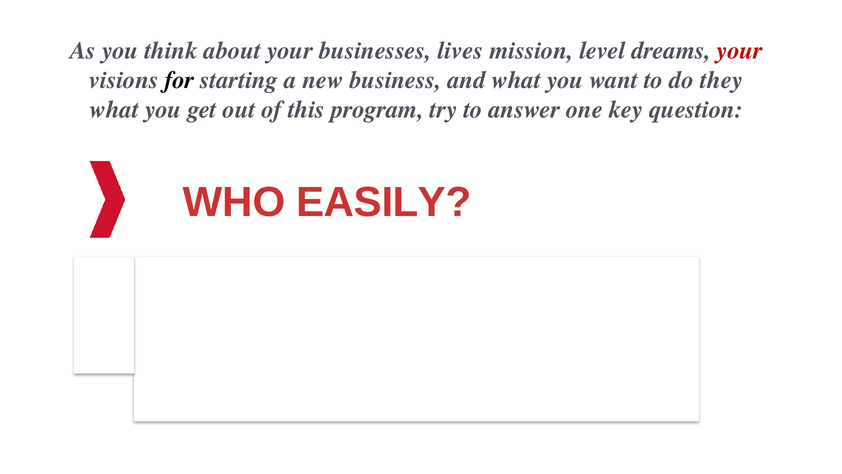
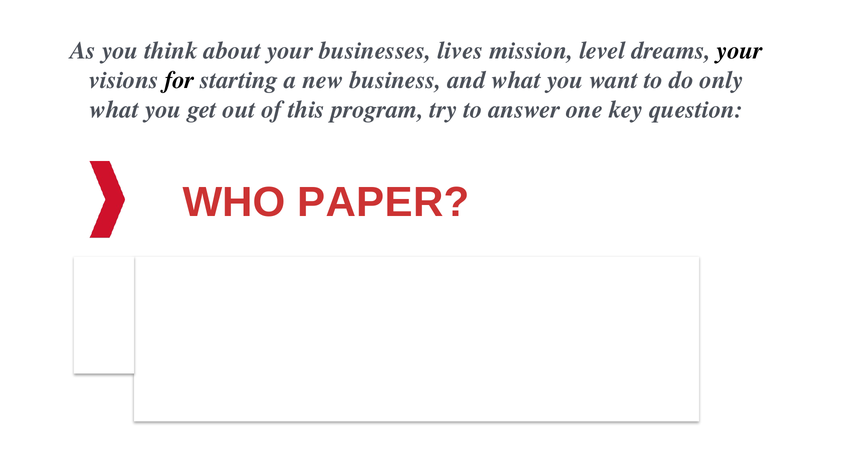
your colour: red -> black (740, 51)
they: they -> only (722, 80)
EASILY: EASILY -> PAPER (383, 202)
